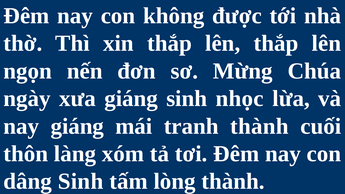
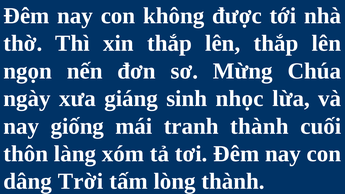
nay giáng: giáng -> giống (77, 126)
dâng Sinh: Sinh -> Trời (81, 181)
